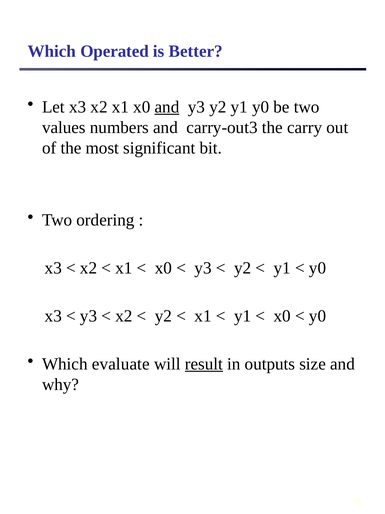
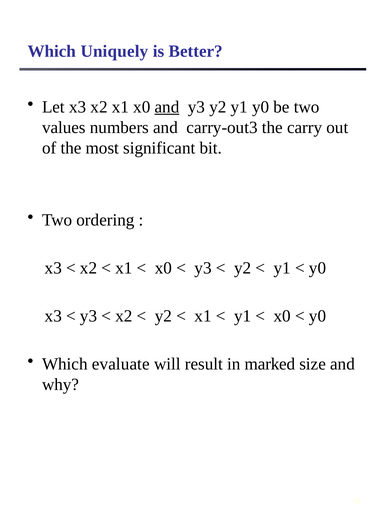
Operated: Operated -> Uniquely (114, 51)
result underline: present -> none (204, 363)
outputs: outputs -> marked (270, 363)
